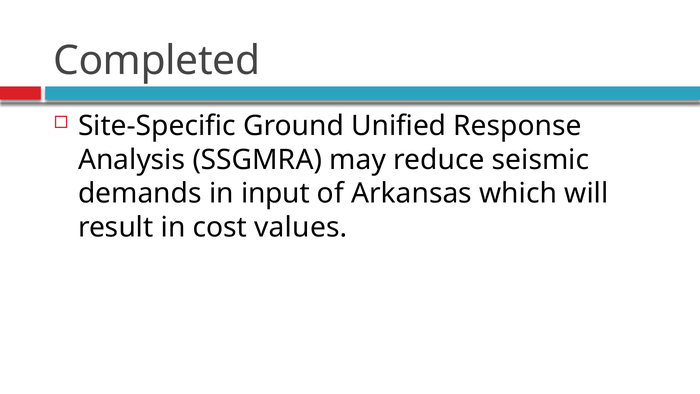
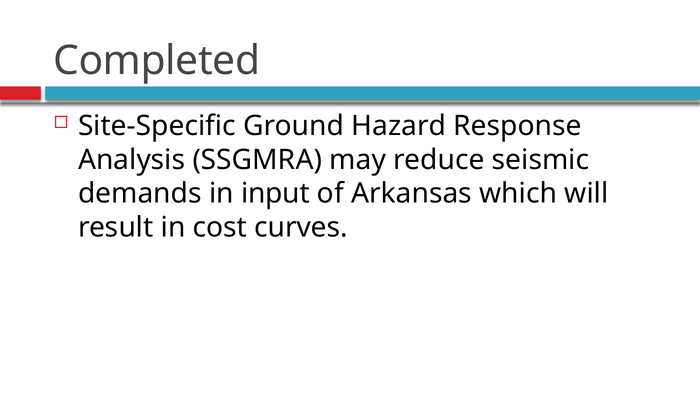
Unified: Unified -> Hazard (399, 126)
values: values -> curves (301, 227)
